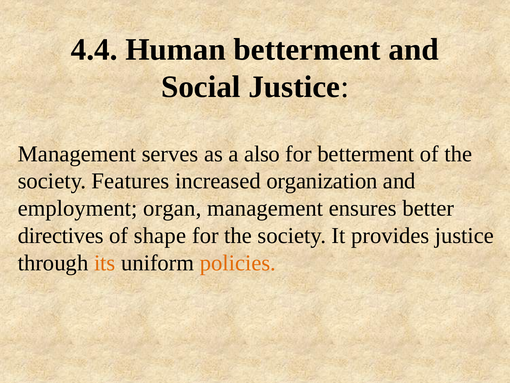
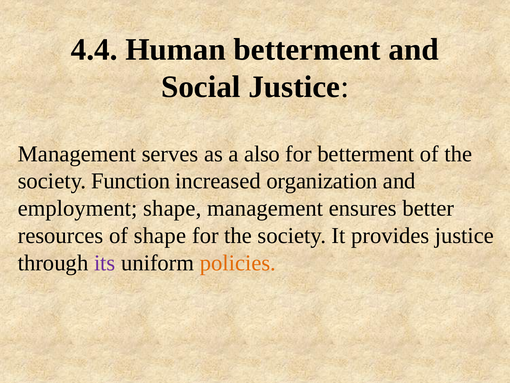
Features: Features -> Function (131, 181)
employment organ: organ -> shape (172, 208)
directives: directives -> resources (61, 235)
its colour: orange -> purple (105, 263)
